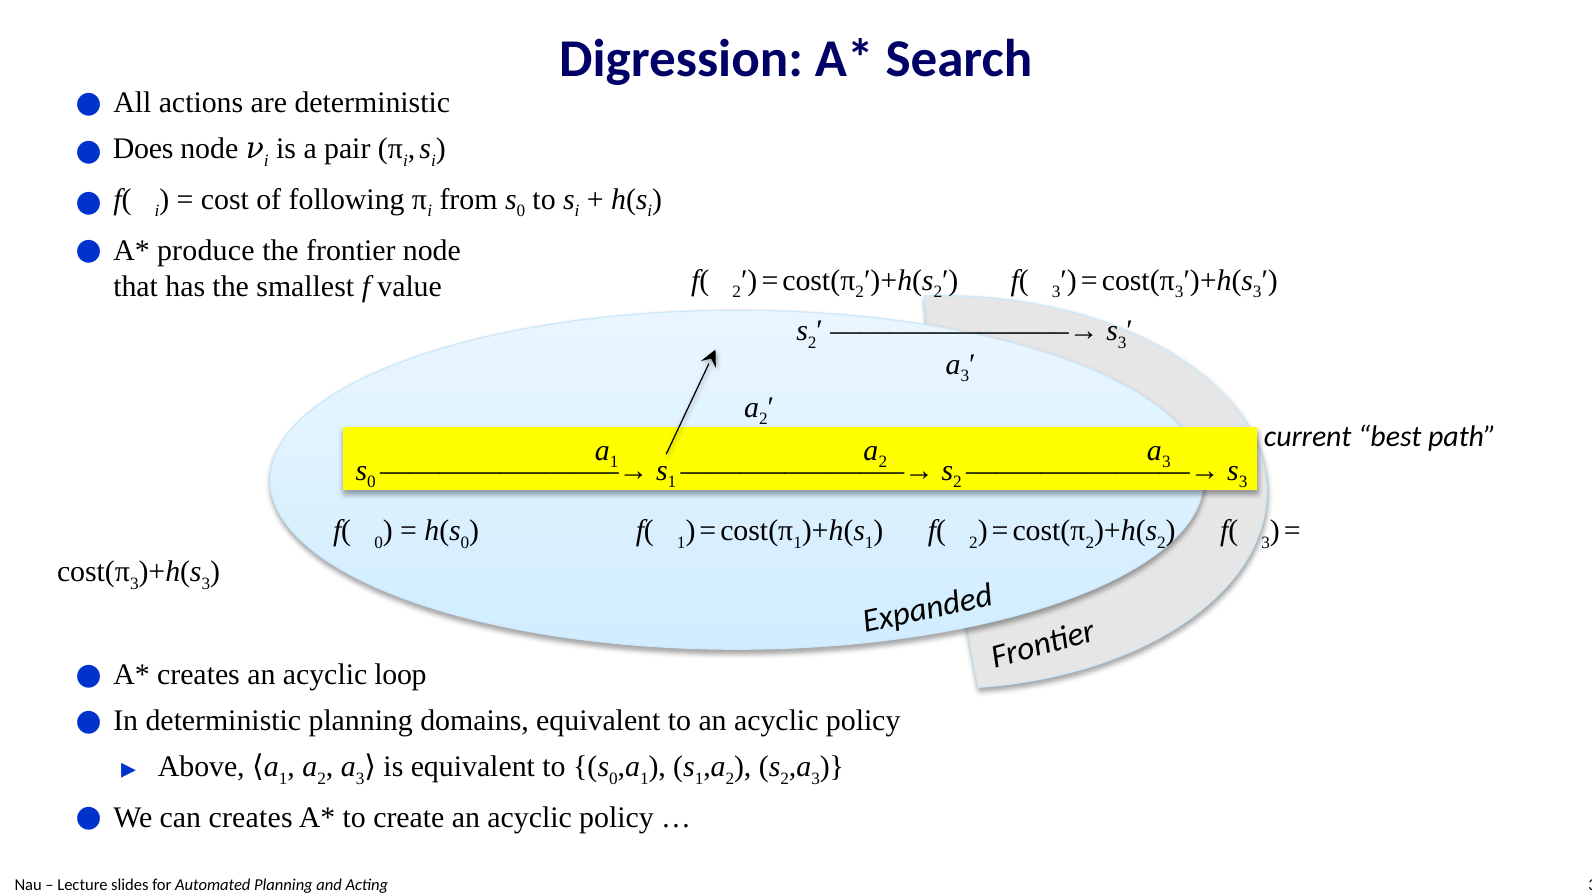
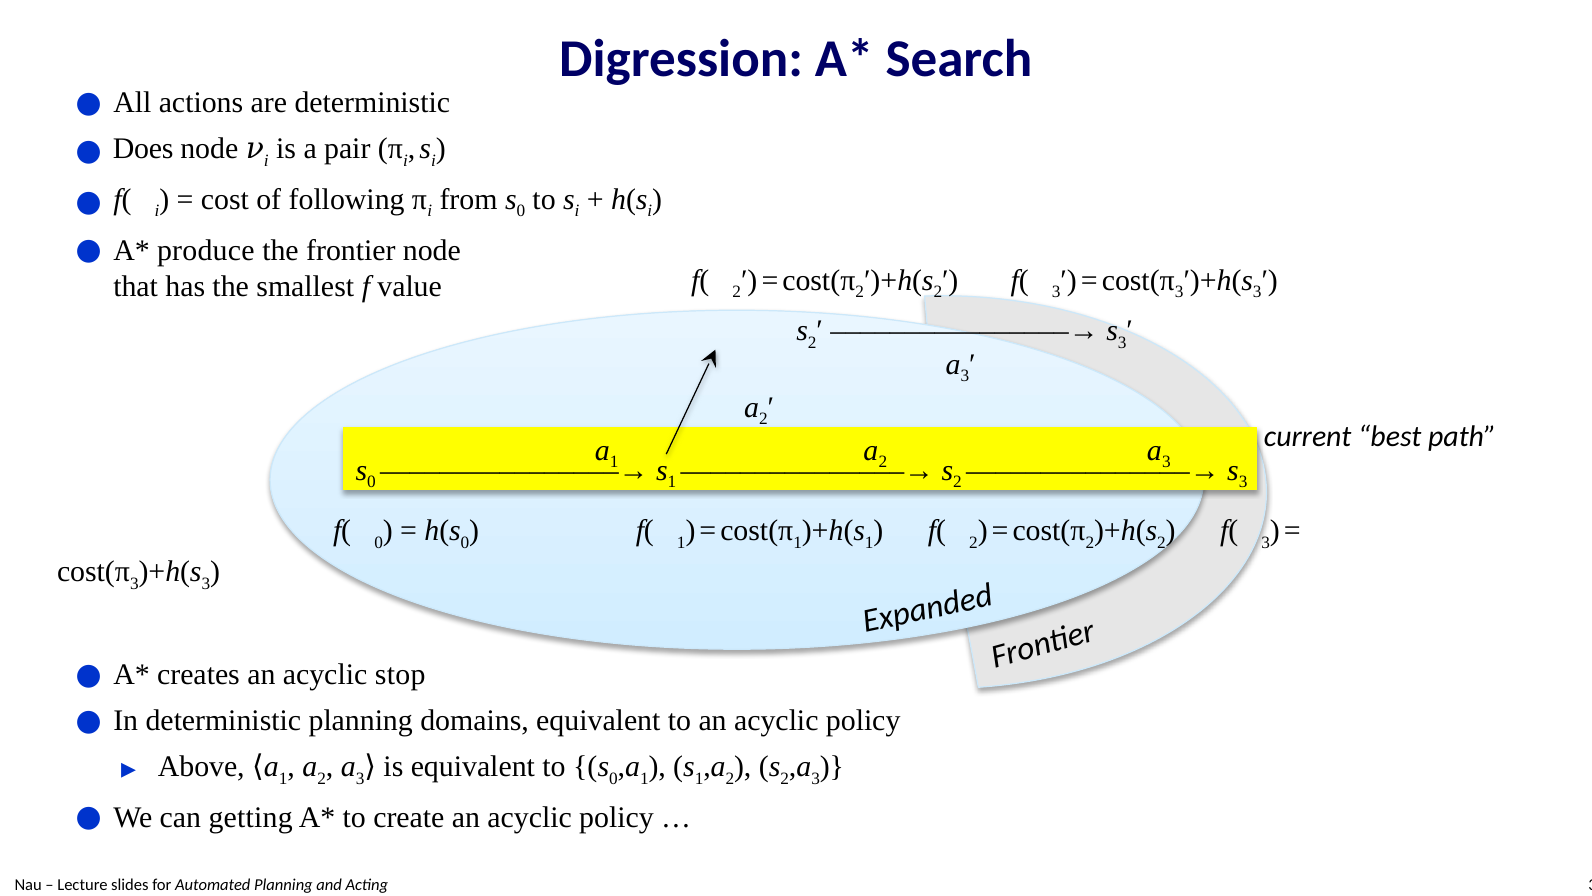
loop: loop -> stop (400, 675)
can creates: creates -> getting (251, 817)
